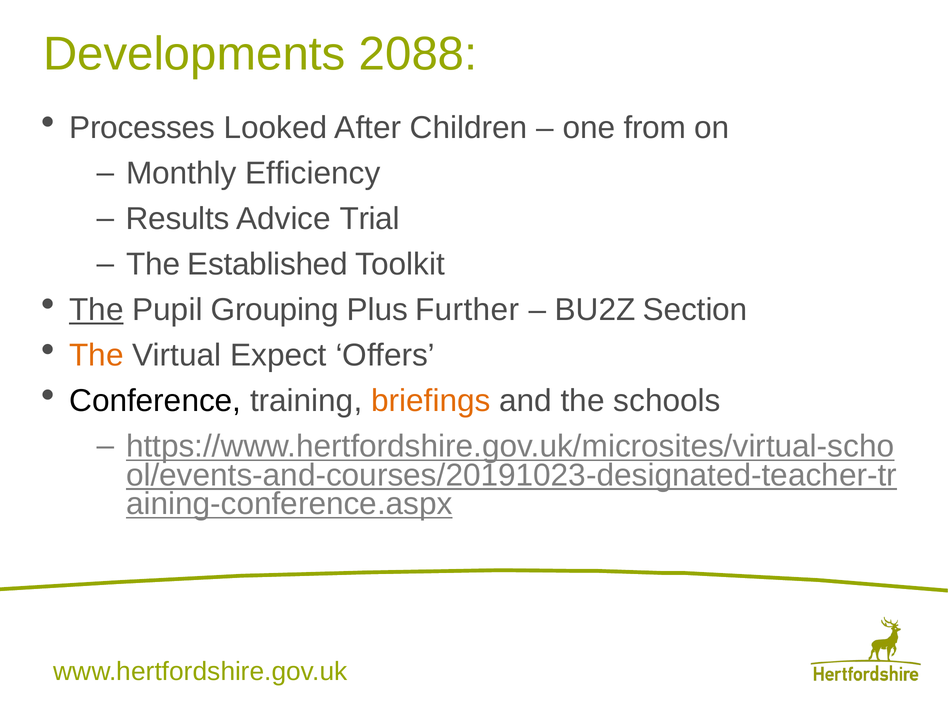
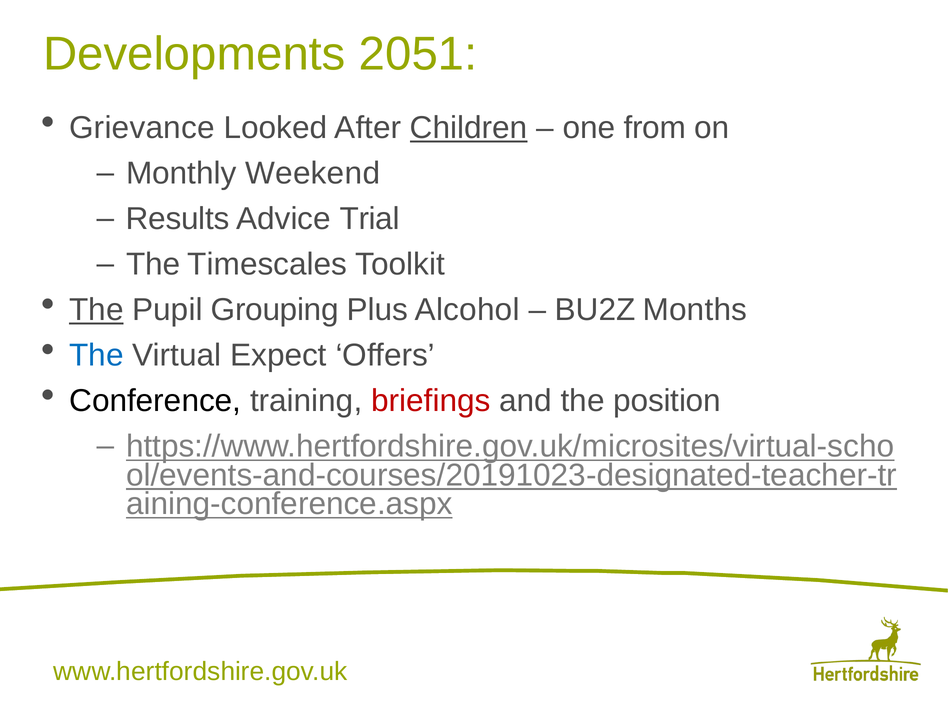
2088: 2088 -> 2051 (418, 54)
Processes: Processes -> Grievance (142, 128)
Children underline: none -> present (469, 128)
Efficiency: Efficiency -> Weekend (313, 173)
Established: Established -> Timescales (267, 264)
Further: Further -> Alcohol (467, 310)
Section: Section -> Months (695, 310)
The colour: orange -> blue (96, 355)
briefings colour: orange -> red (431, 401)
schools: schools -> position (667, 401)
